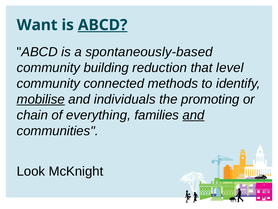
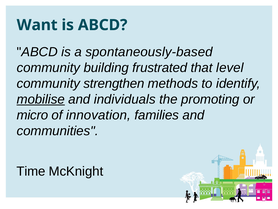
ABCD underline: present -> none (103, 25)
reduction: reduction -> frustrated (160, 68)
connected: connected -> strengthen (114, 83)
chain: chain -> micro (32, 115)
everything: everything -> innovation (98, 115)
and underline: present -> none (193, 115)
Look: Look -> Time (31, 171)
